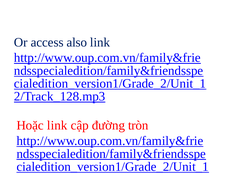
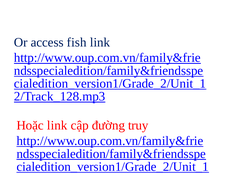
also: also -> fish (77, 42)
tròn: tròn -> truy (138, 125)
